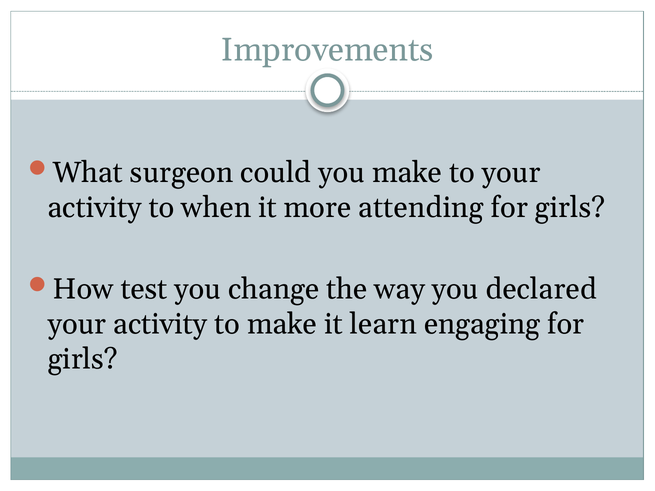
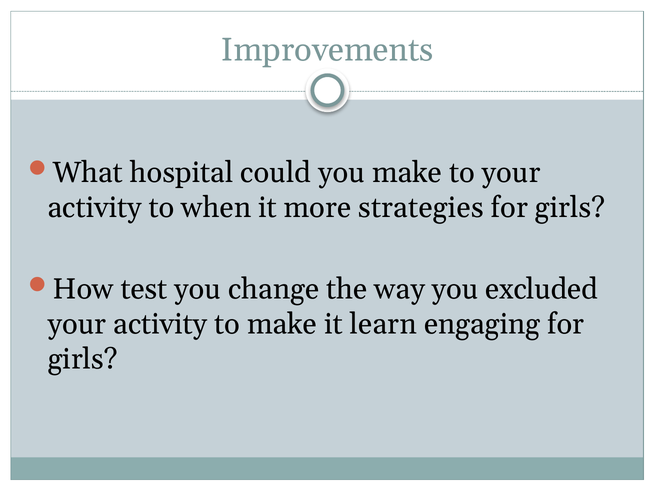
surgeon: surgeon -> hospital (182, 173)
attending: attending -> strategies (421, 208)
declared: declared -> excluded (542, 289)
